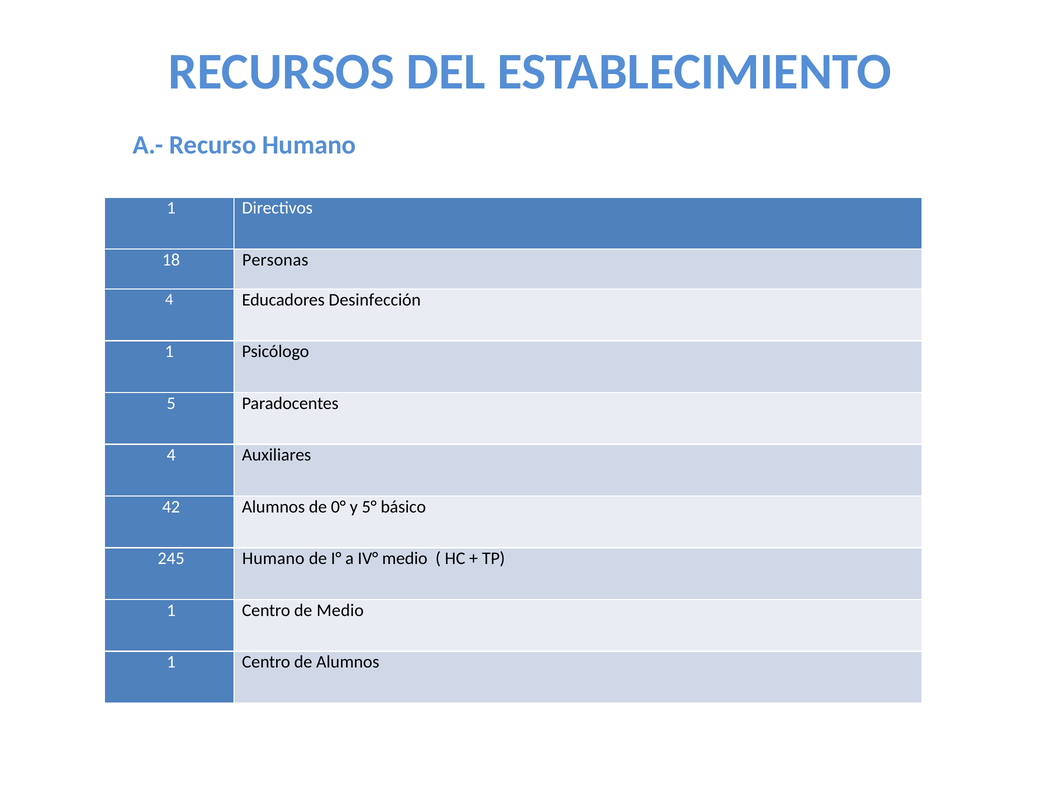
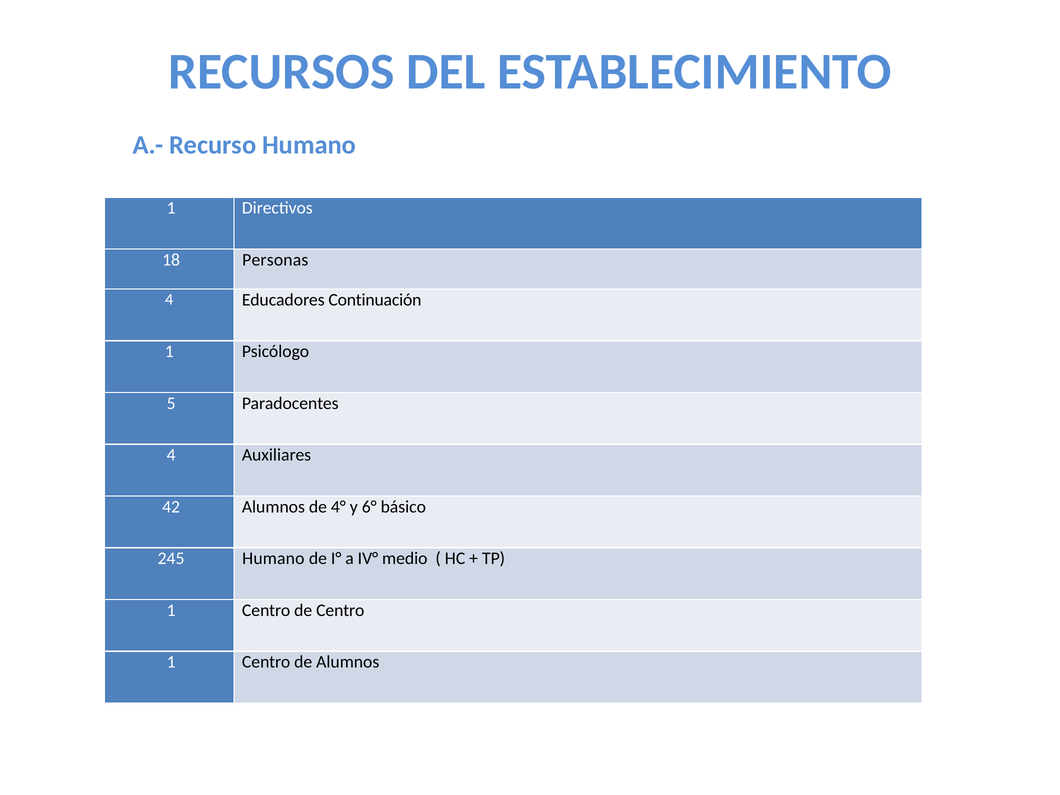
Desinfección: Desinfección -> Continuación (375, 300)
0°: 0° -> 4° (338, 507)
5°: 5° -> 6° (369, 507)
de Medio: Medio -> Centro (340, 610)
